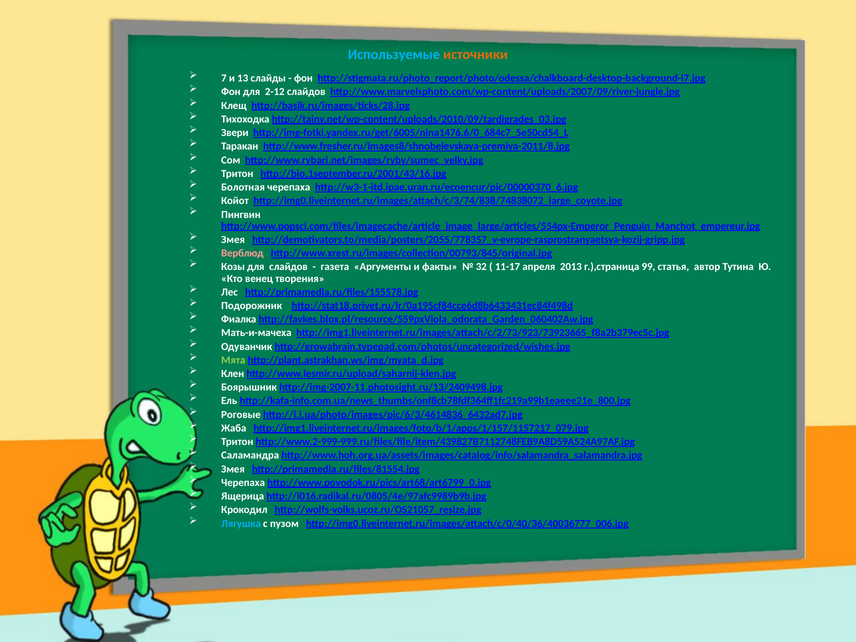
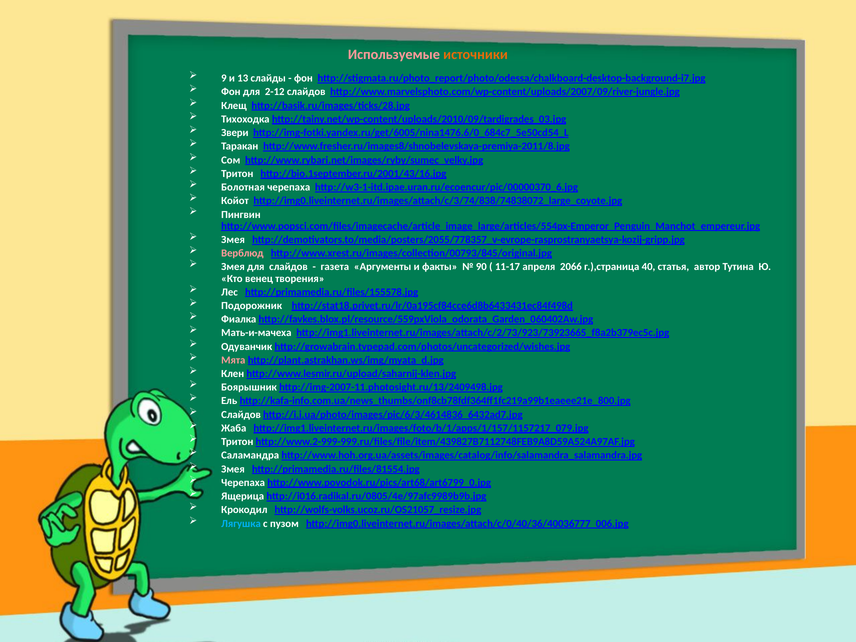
Используемые colour: light blue -> pink (394, 54)
7: 7 -> 9 (224, 78)
Козы: Козы -> Змея (233, 267)
32: 32 -> 90 (481, 267)
2013: 2013 -> 2066 (571, 267)
99: 99 -> 40 (649, 267)
Мята colour: light green -> pink (233, 360)
Роговые: Роговые -> Слайдов (241, 415)
